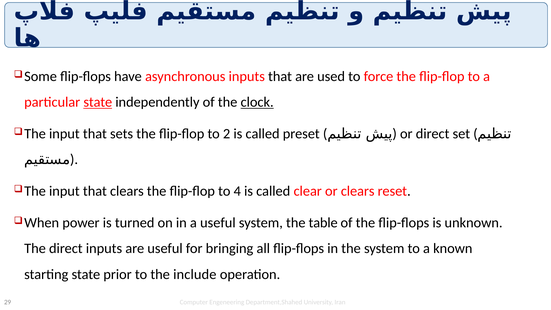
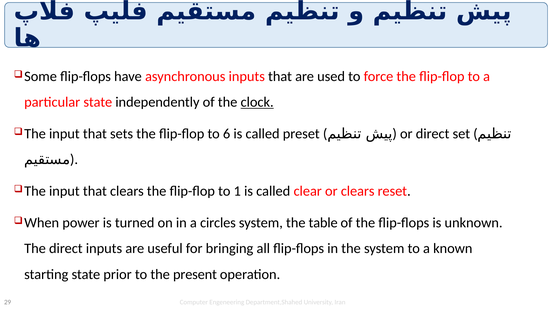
state underline: present -> none (98, 102)
2: 2 -> 6 (227, 134)
4: 4 -> 1 (237, 191)
a useful: useful -> circles (218, 223)
include: include -> present (195, 274)
